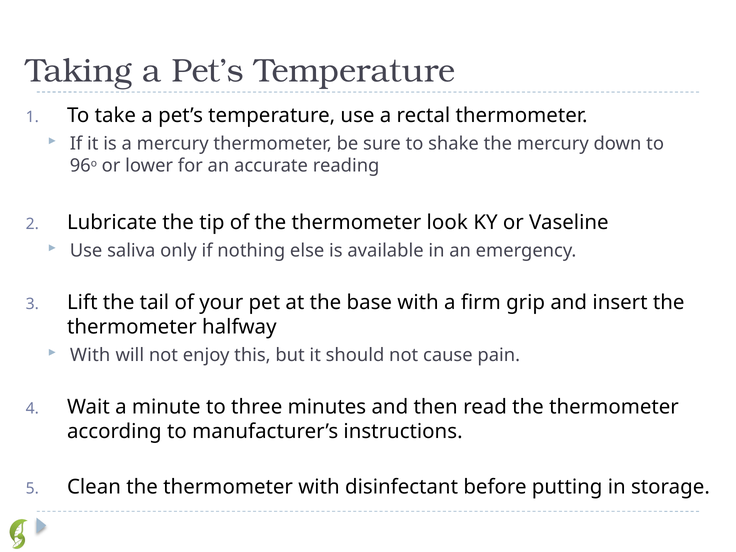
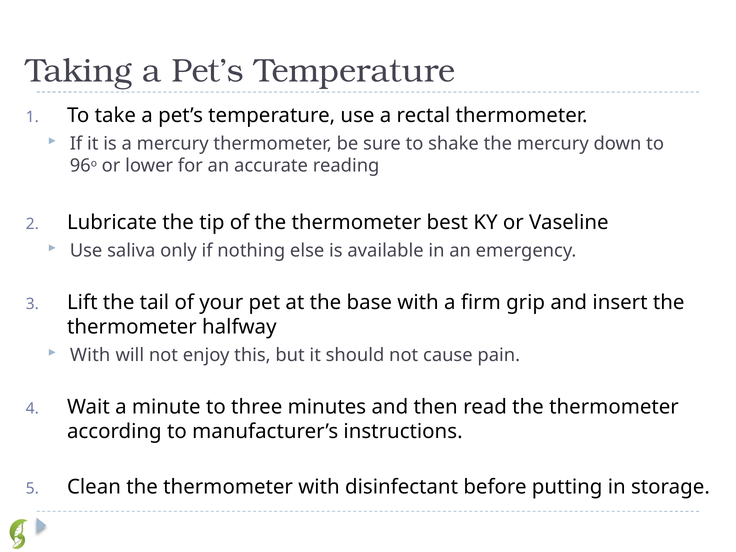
look: look -> best (447, 223)
